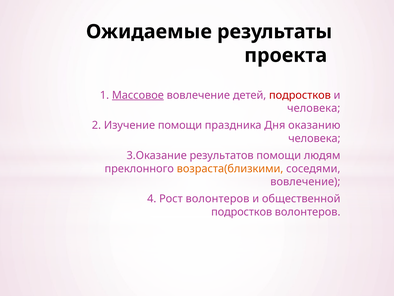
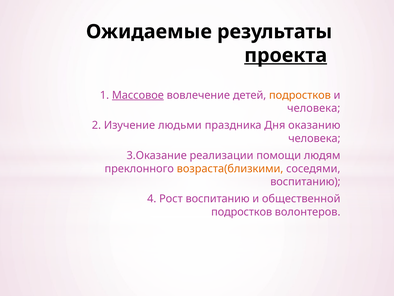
проекта underline: none -> present (286, 55)
подростков colour: red -> orange (300, 95)
Изучение помощи: помощи -> людьми (180, 125)
результатов: результатов -> реализации (222, 155)
вовлечение: вовлечение -> воспитанию (305, 182)
Рост волонтеров: волонтеров -> воспитанию (218, 198)
